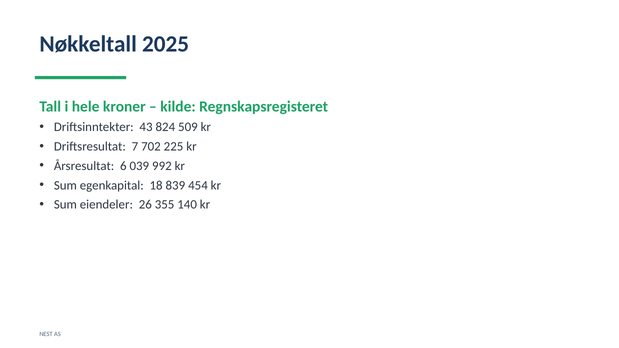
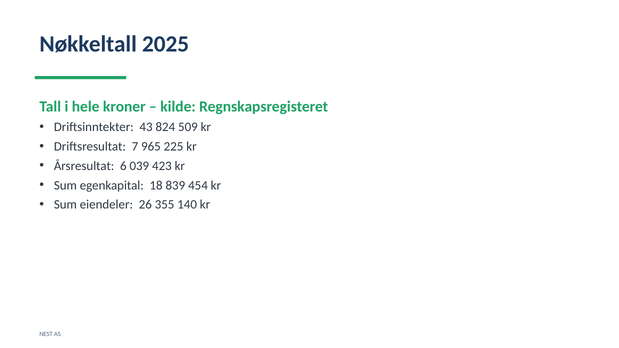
702: 702 -> 965 (151, 147)
992: 992 -> 423 (162, 166)
